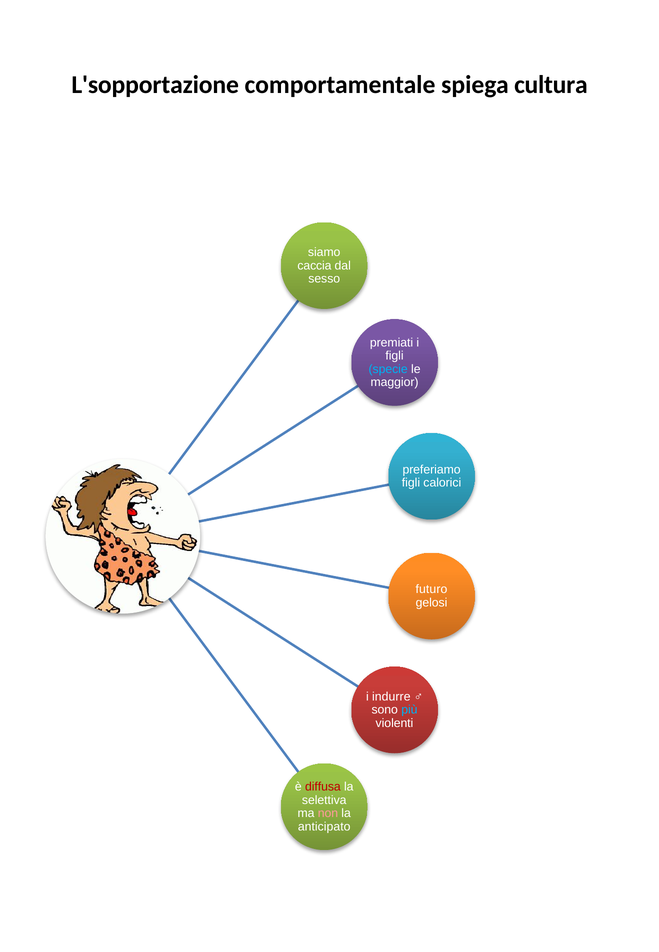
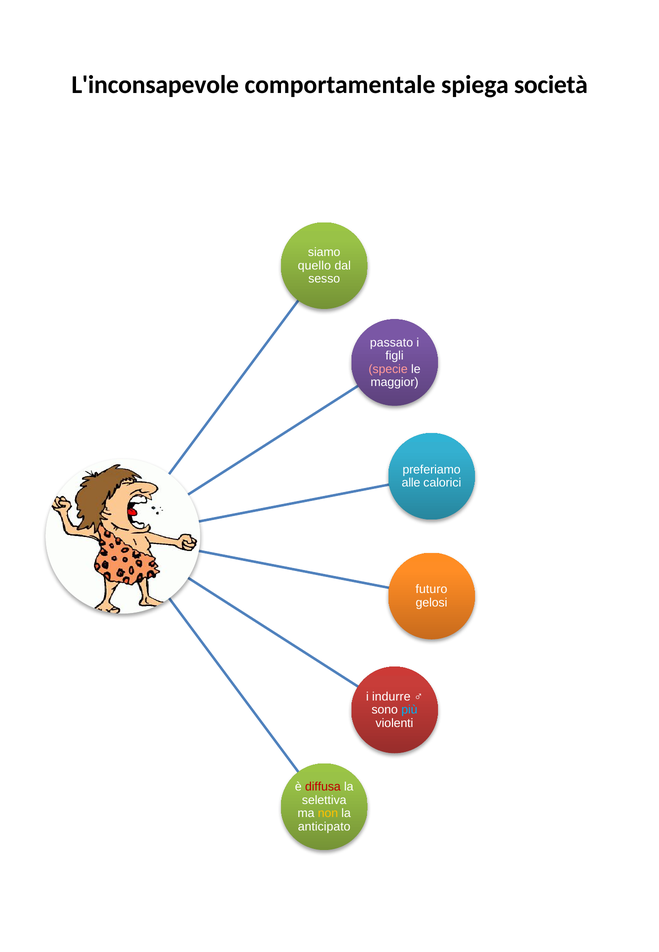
L'sopportazione: L'sopportazione -> L'inconsapevole (155, 85)
cultura: cultura -> società (551, 85)
caccia: caccia -> quello (314, 266)
premiati: premiati -> passato (392, 343)
specie colour: light blue -> pink (388, 369)
figli: figli -> alle (411, 483)
non colour: pink -> yellow (328, 813)
